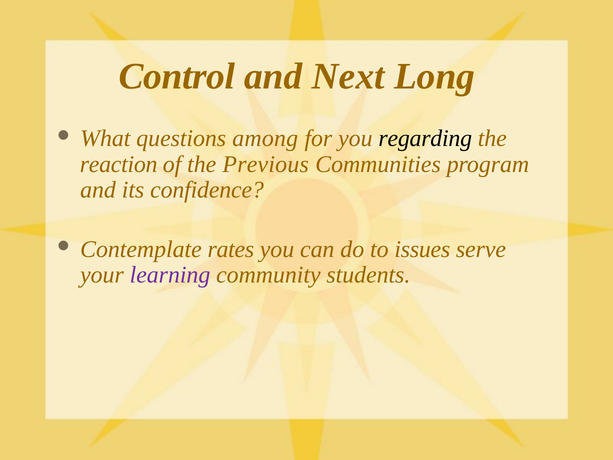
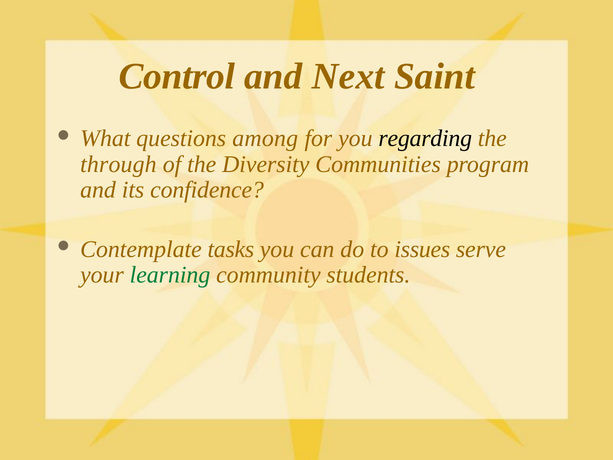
Long: Long -> Saint (435, 76)
reaction: reaction -> through (118, 164)
Previous: Previous -> Diversity (266, 164)
rates: rates -> tasks (231, 249)
learning colour: purple -> green (170, 275)
